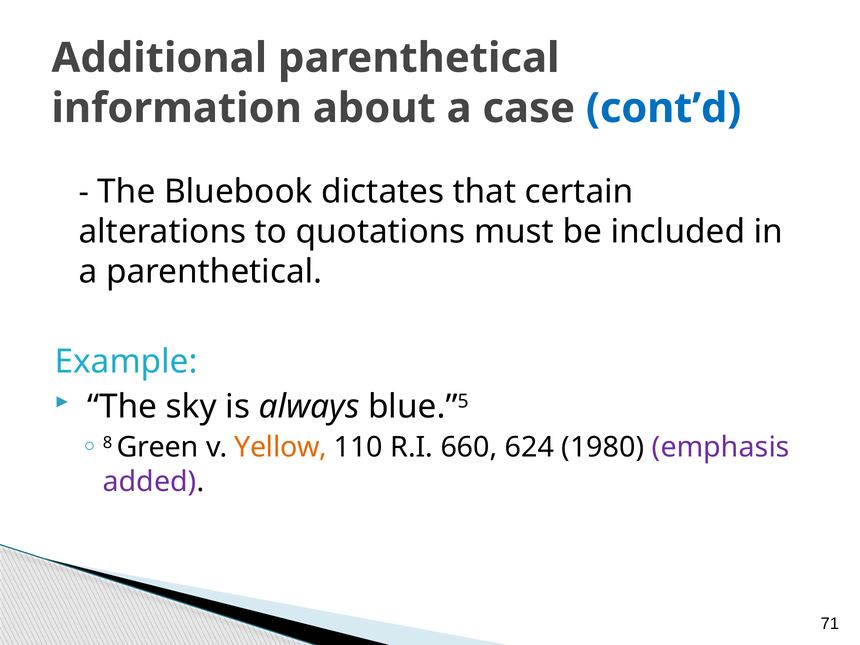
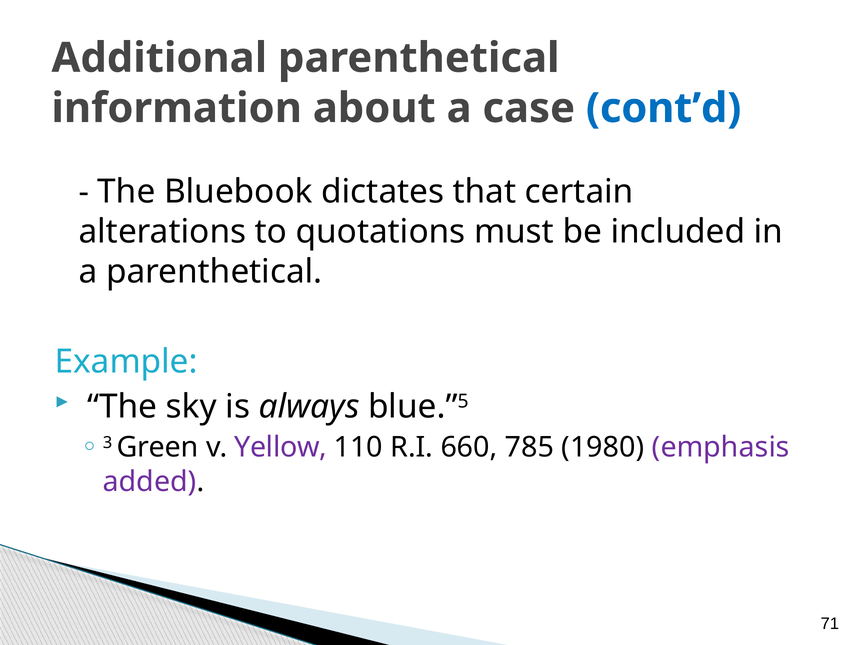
8: 8 -> 3 (108, 443)
Yellow colour: orange -> purple (281, 447)
624: 624 -> 785 (529, 447)
